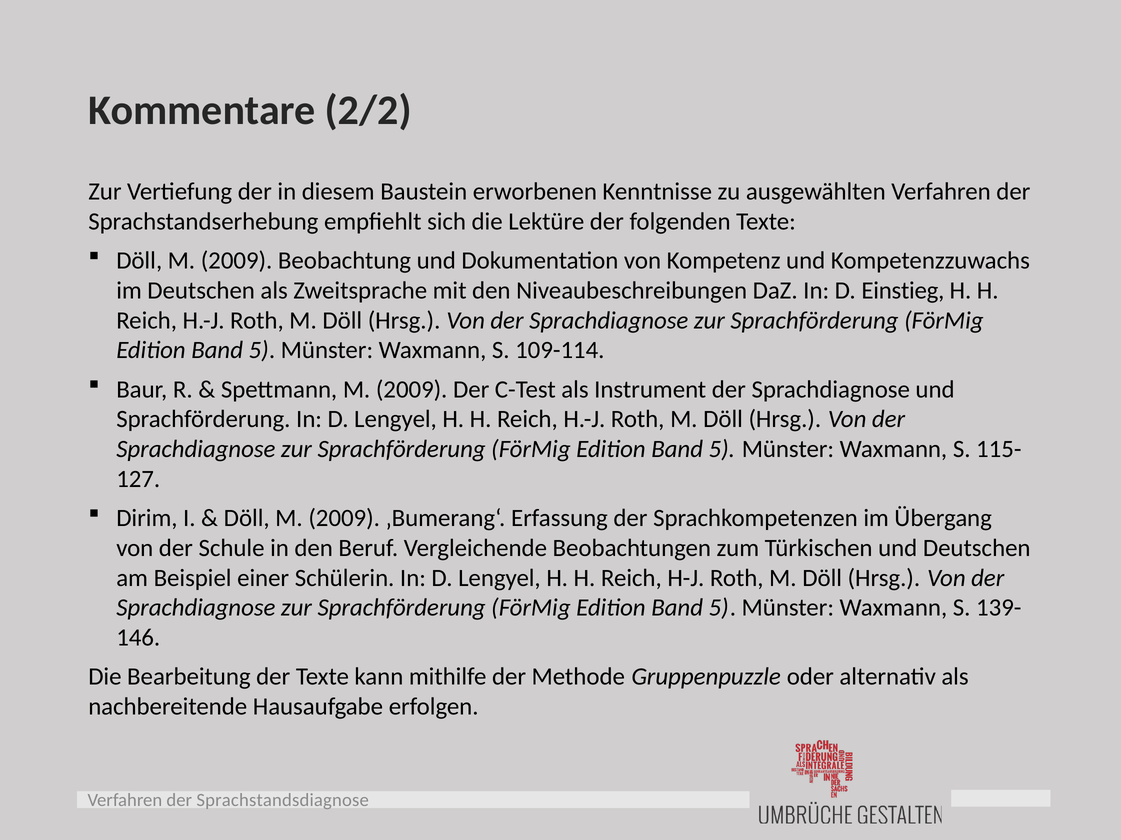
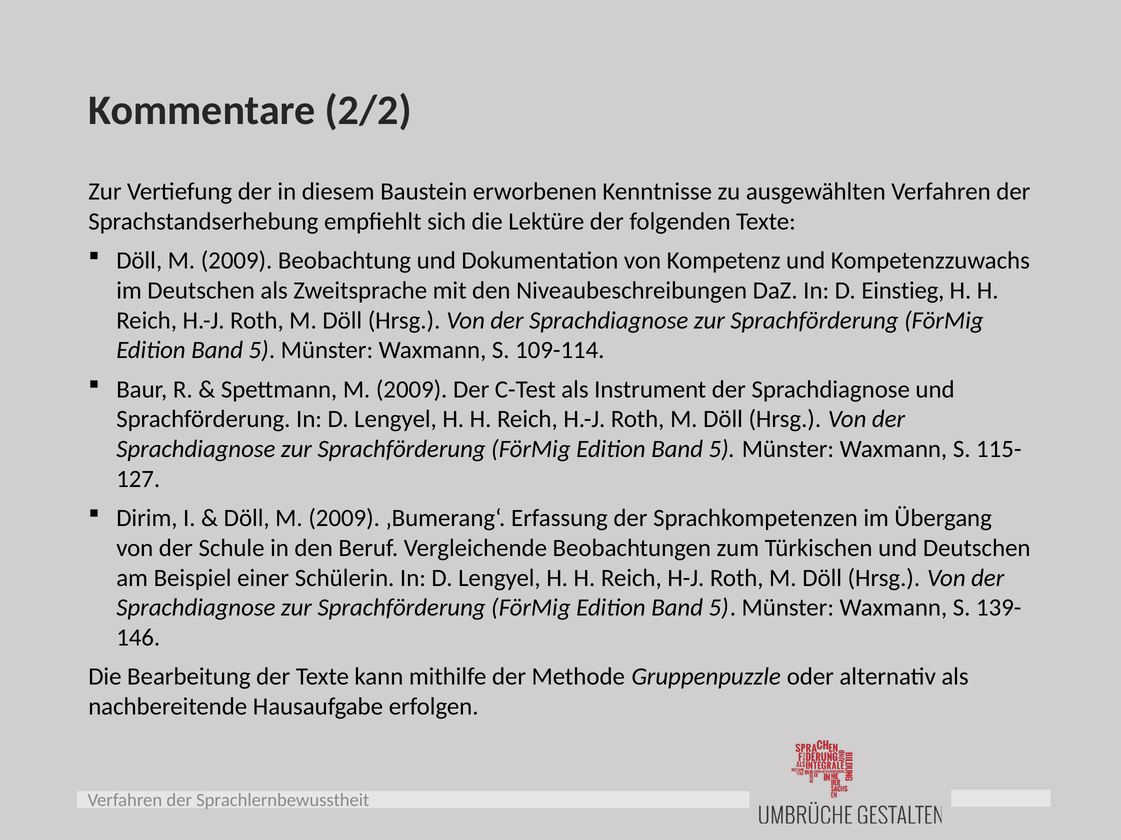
Sprachstandsdiagnose: Sprachstandsdiagnose -> Sprachlernbewusstheit (283, 801)
